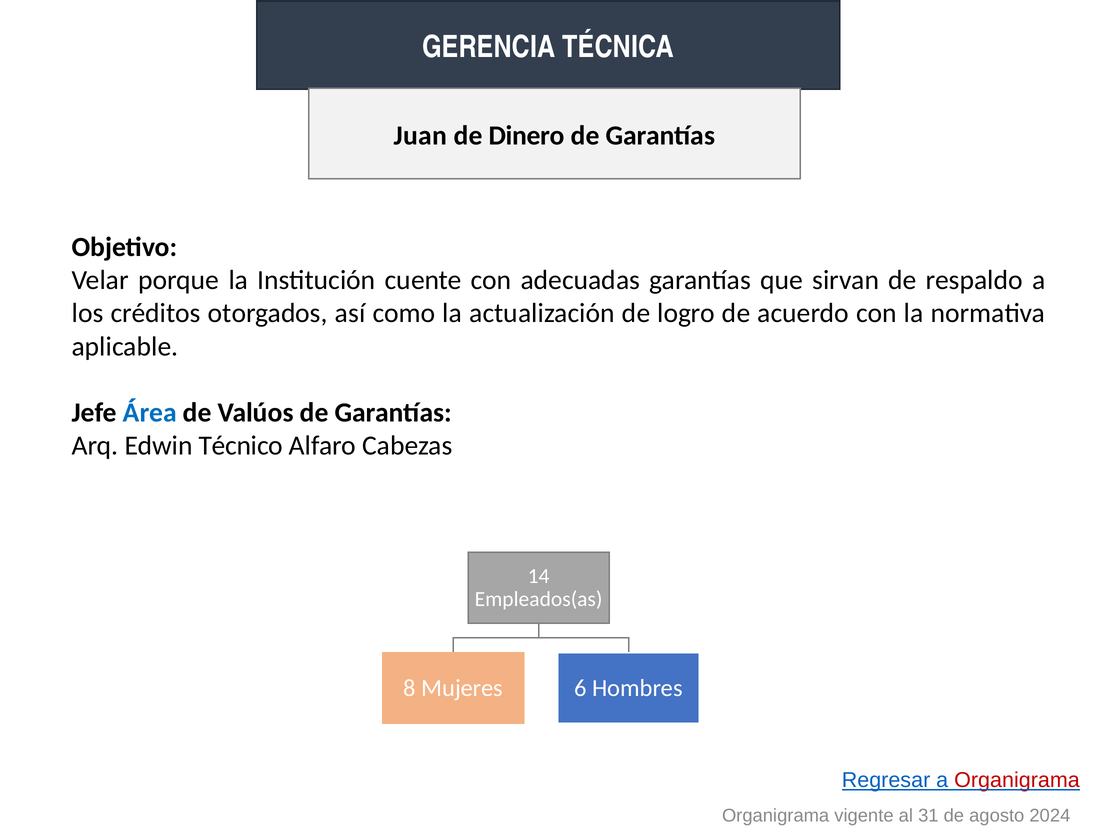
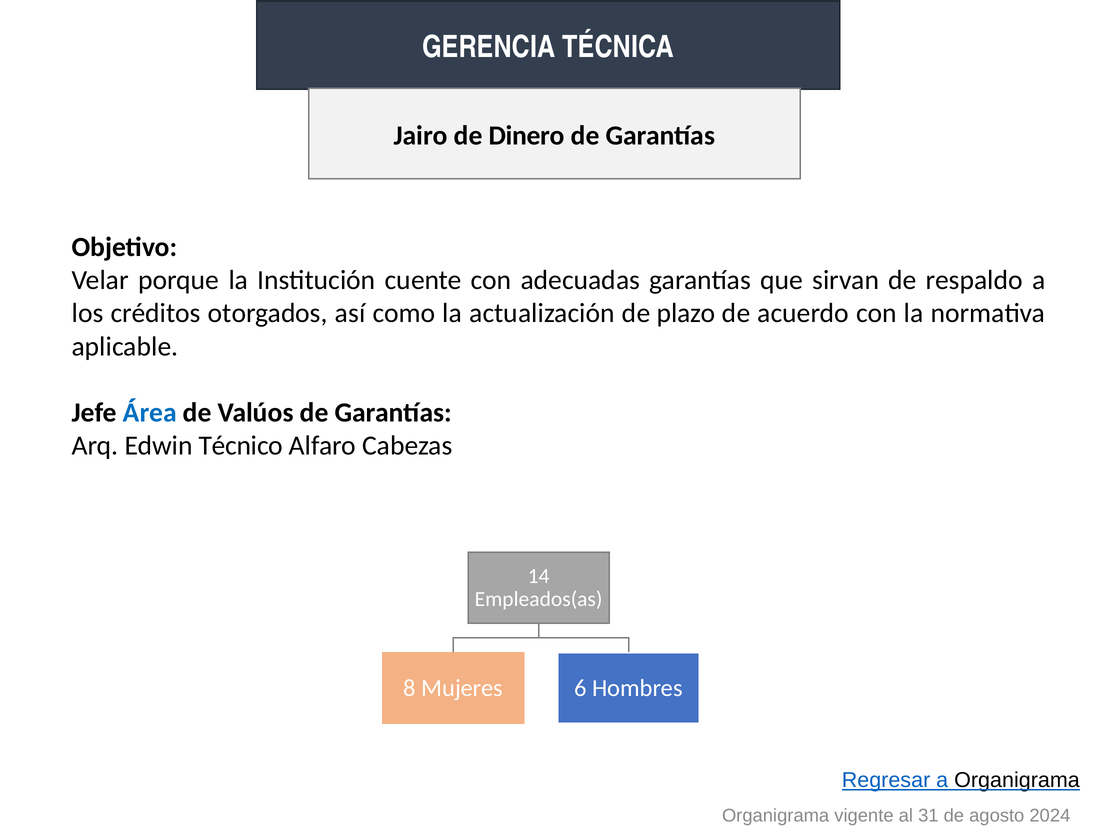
Juan: Juan -> Jairo (421, 135)
logro: logro -> plazo (686, 313)
Organigrama colour: red -> black (1017, 780)
